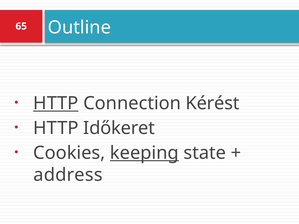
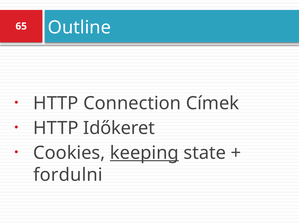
HTTP underline: present -> none (56, 103)
Kérést: Kérést -> Címek (212, 103)
address: address -> fordulni (68, 175)
